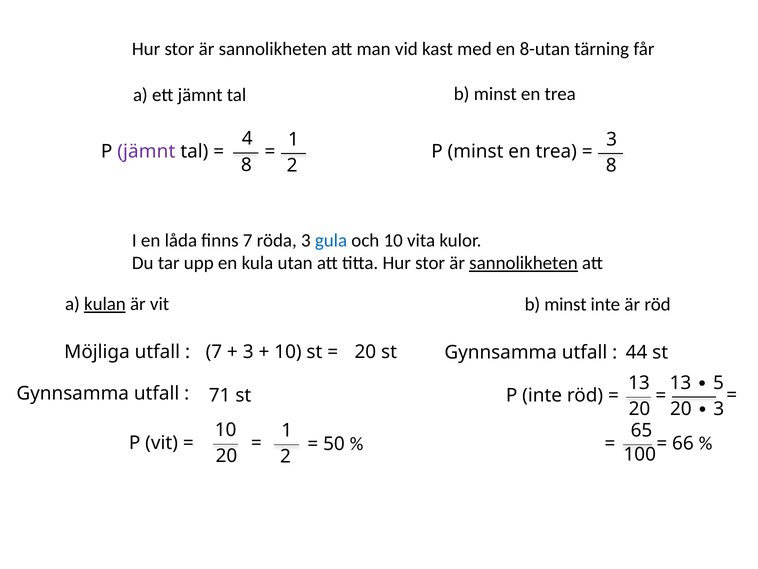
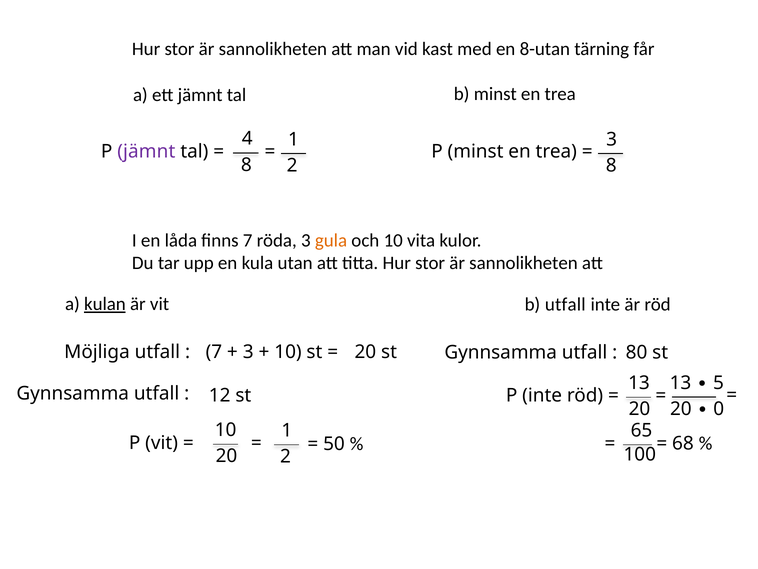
gula colour: blue -> orange (331, 240)
sannolikheten underline: present -> none (524, 263)
vit b minst: minst -> utfall (565, 304)
44: 44 -> 80 (637, 352)
71: 71 -> 12 (220, 395)
20 3: 3 -> 0 (719, 409)
66: 66 -> 68 (683, 443)
